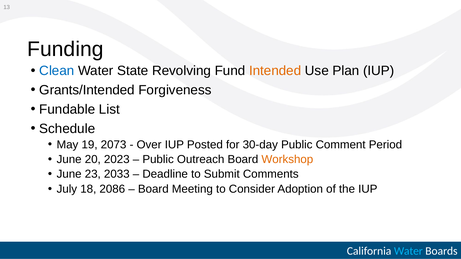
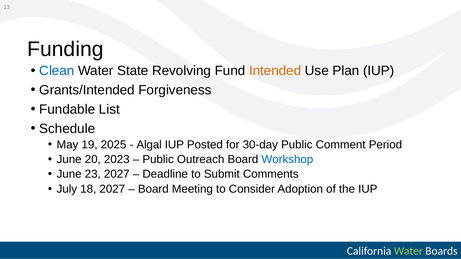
2073: 2073 -> 2025 (114, 145)
Over: Over -> Algal (149, 145)
Workshop colour: orange -> blue (287, 160)
23 2033: 2033 -> 2027 (117, 174)
18 2086: 2086 -> 2027 (112, 189)
Water colour: light blue -> light green (408, 251)
